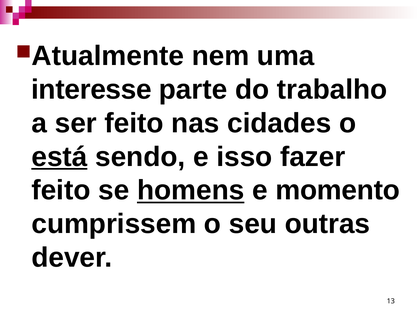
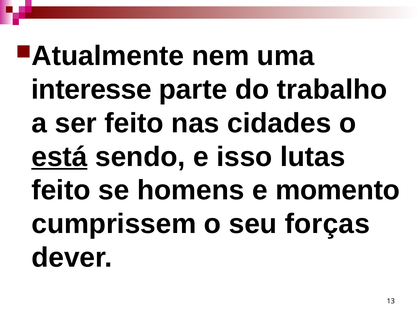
fazer: fazer -> lutas (313, 157)
homens underline: present -> none (191, 190)
outras: outras -> forças (327, 224)
